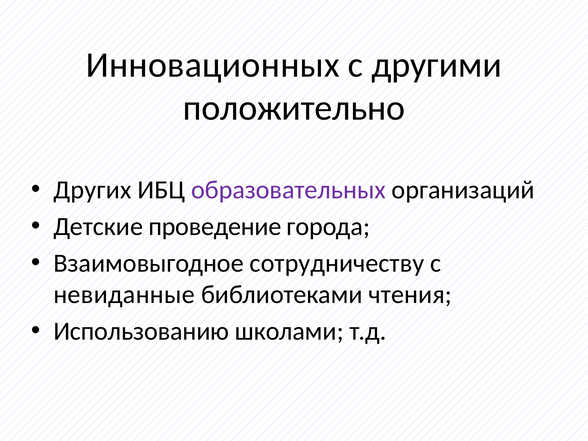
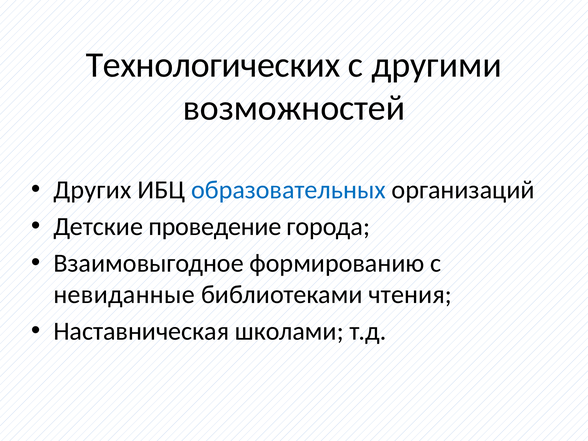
Инновационных: Инновационных -> Технологических (213, 65)
положительно: положительно -> возможностей (294, 108)
образовательных colour: purple -> blue (288, 190)
сотрудничеству: сотрудничеству -> формированию (337, 263)
Использованию: Использованию -> Наставническая (141, 331)
